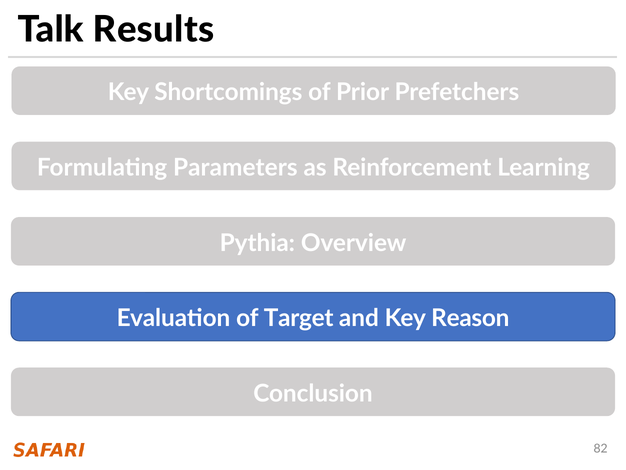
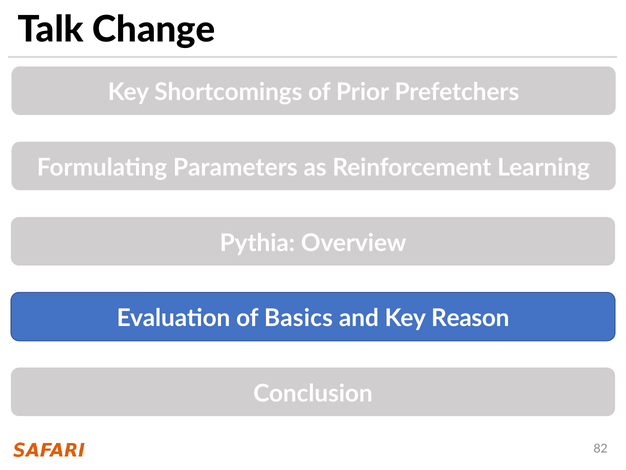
Results: Results -> Change (154, 30)
Target: Target -> Basics (298, 318)
